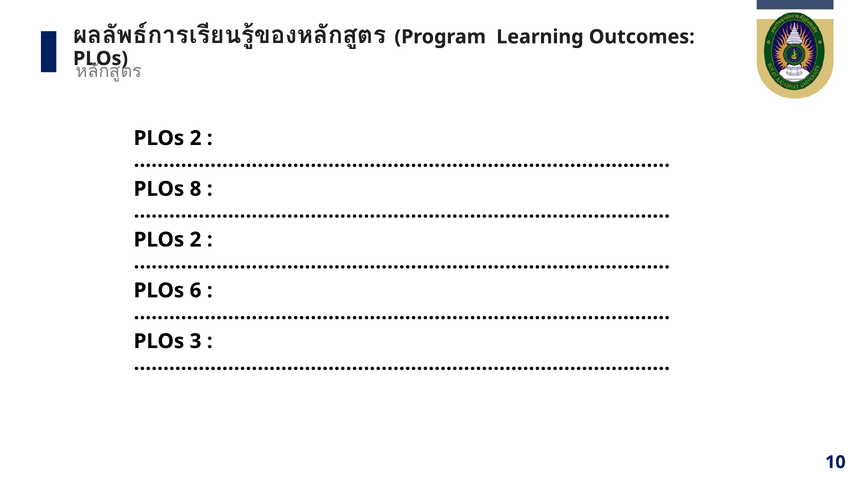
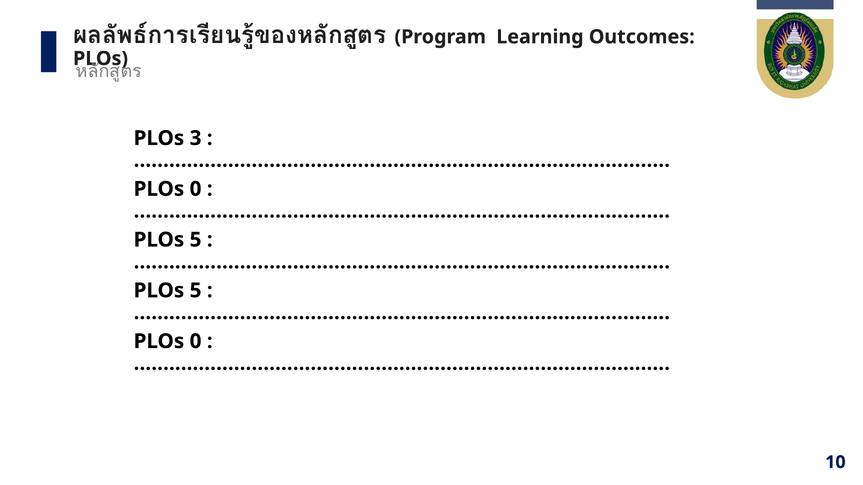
2: 2 -> 3 (196, 138)
8: 8 -> 0 (196, 189)
2: 2 -> 5 (196, 240)
6: 6 -> 5 (196, 291)
3: 3 -> 0 (196, 342)
